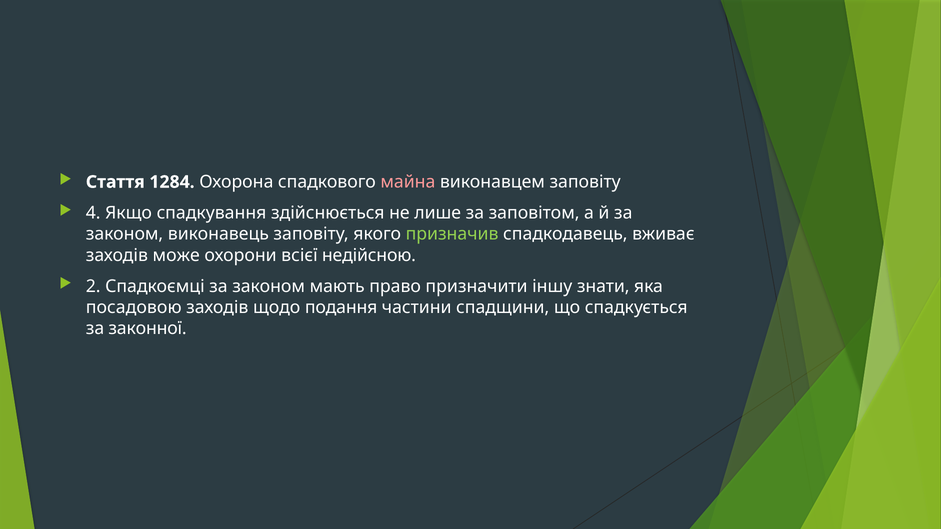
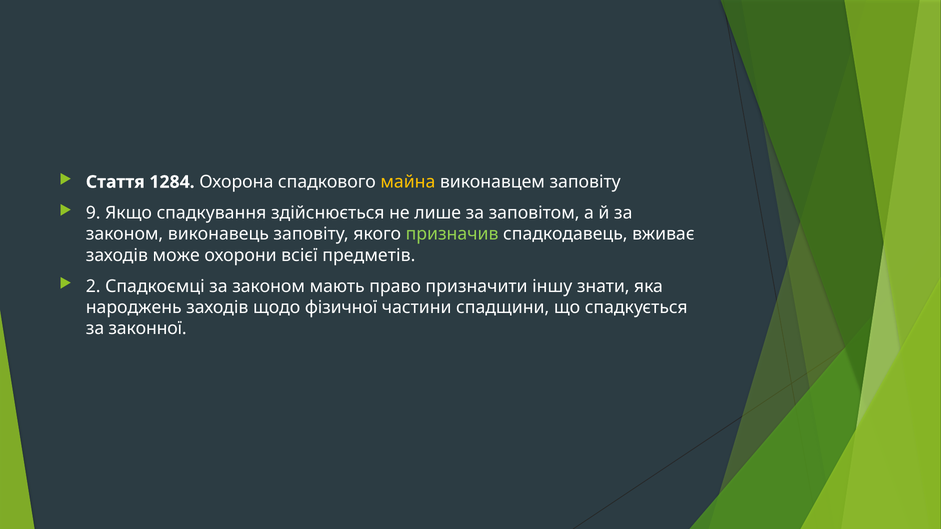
майна colour: pink -> yellow (408, 182)
4: 4 -> 9 (93, 213)
недійсною: недійсною -> предметів (369, 255)
посадовою: посадовою -> народжень (134, 308)
подання: подання -> фізичної (341, 308)
